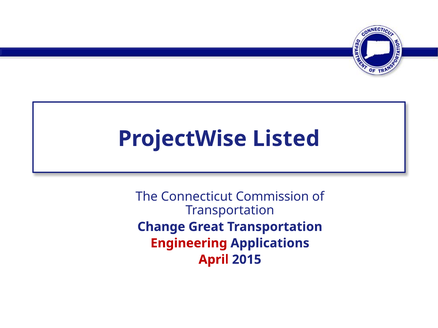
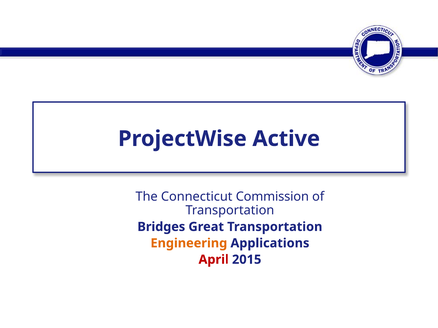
Listed: Listed -> Active (286, 139)
Change: Change -> Bridges (161, 227)
Engineering colour: red -> orange (189, 244)
